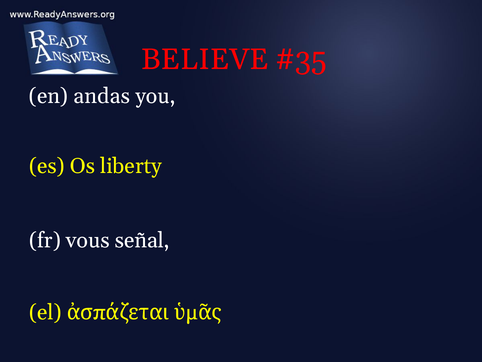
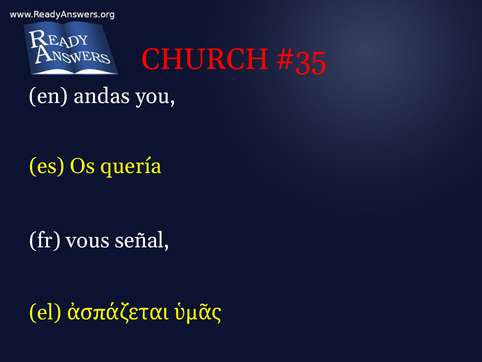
BELIEVE: BELIEVE -> CHURCH (205, 60)
liberty: liberty -> quería (131, 166)
